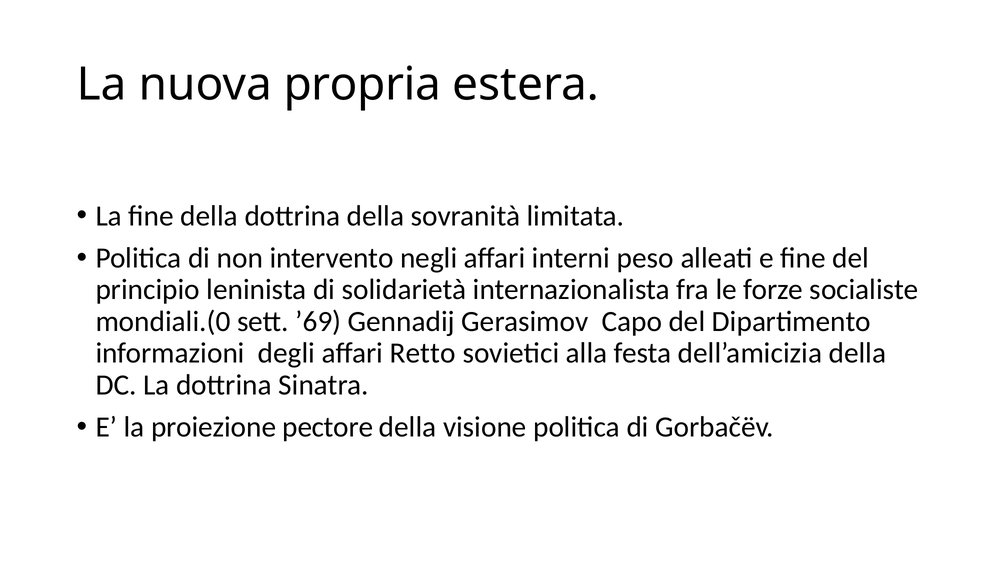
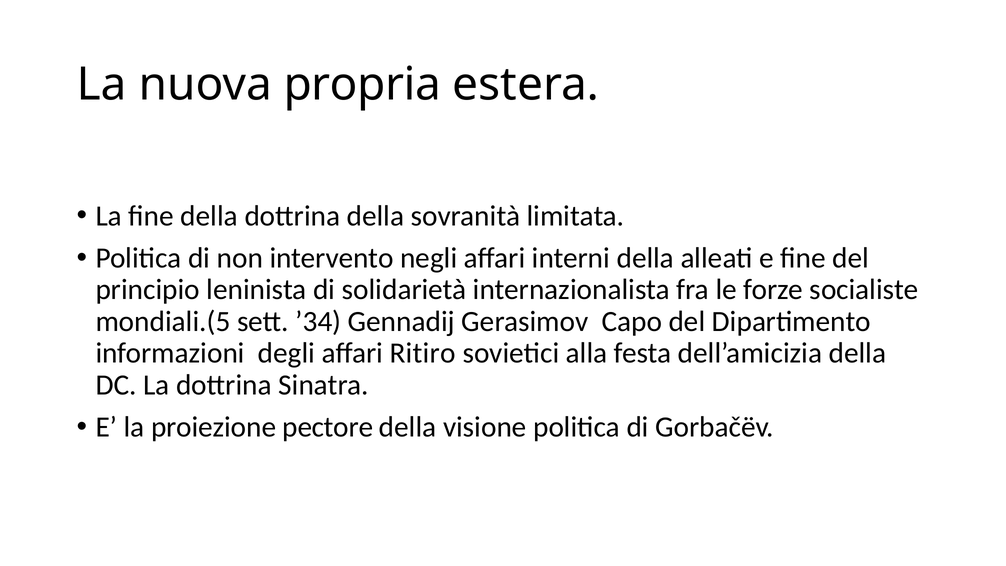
interni peso: peso -> della (645, 258)
mondiali.(0: mondiali.(0 -> mondiali.(5 (163, 321)
’69: ’69 -> ’34 (318, 321)
Retto: Retto -> Ritiro (423, 353)
